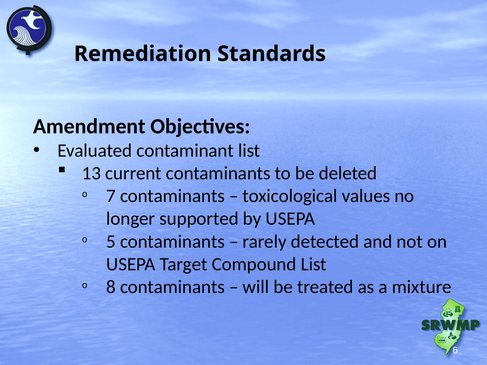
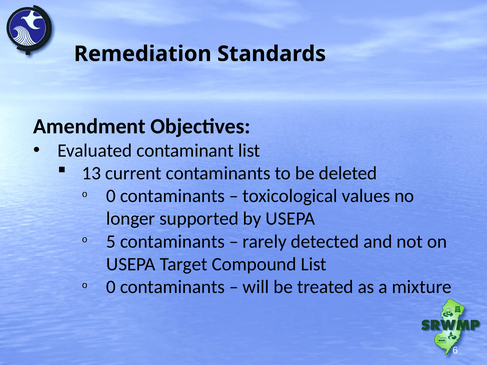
7: 7 -> 0 (111, 196)
8: 8 -> 0 (111, 287)
